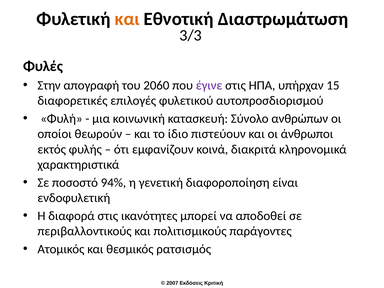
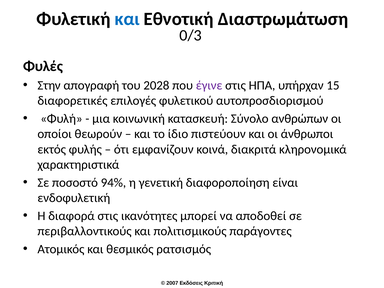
και colour: orange -> blue (127, 19)
3/3: 3/3 -> 0/3 (191, 35)
2060: 2060 -> 2028 (156, 85)
